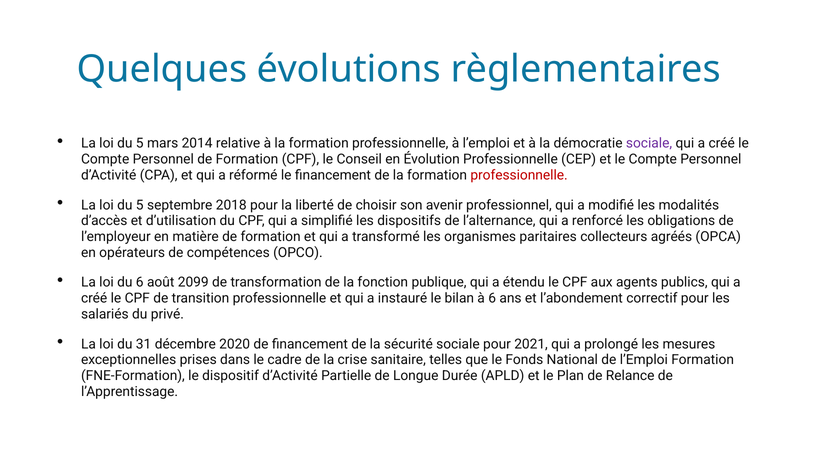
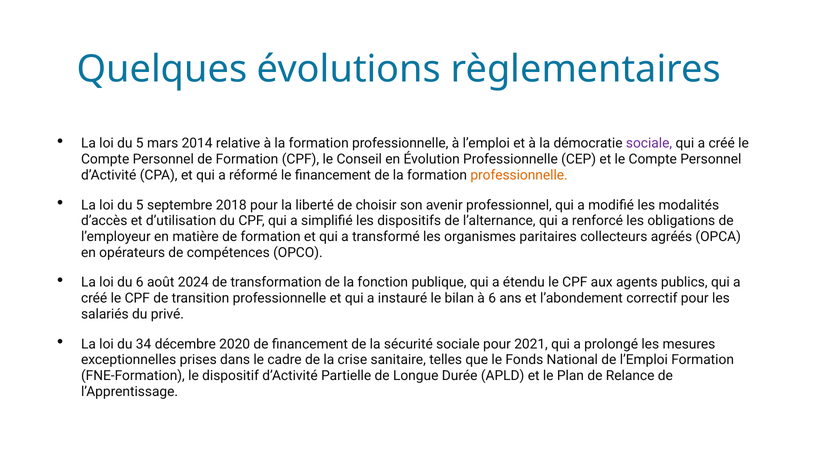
professionnelle colour: red -> orange (519, 175)
2099: 2099 -> 2024 (193, 283)
31: 31 -> 34 (144, 344)
